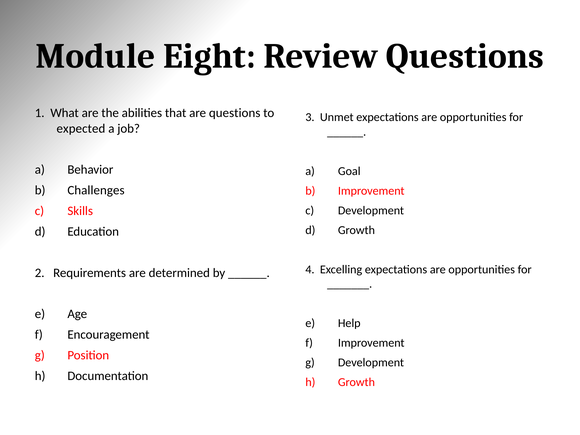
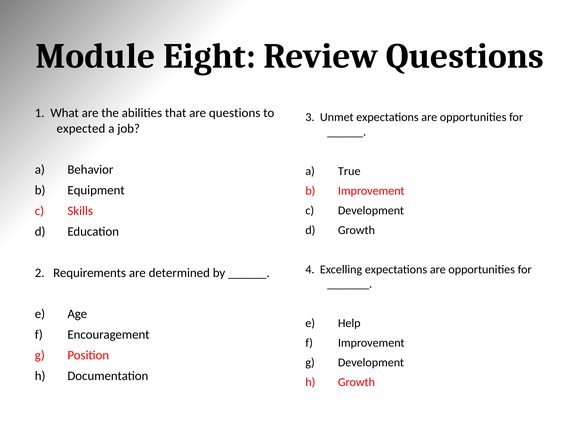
Goal: Goal -> True (349, 171)
Challenges: Challenges -> Equipment (96, 190)
